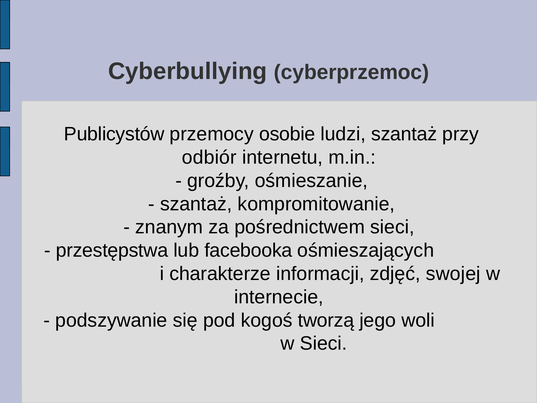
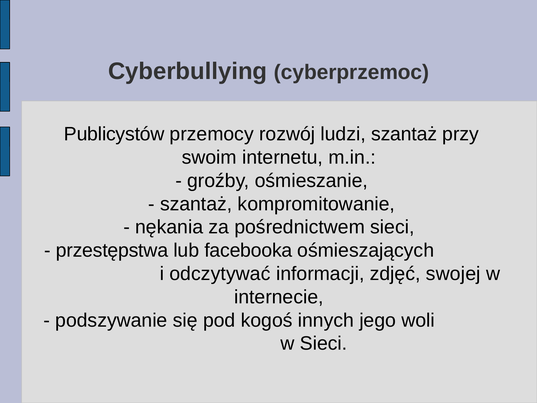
osobie: osobie -> rozwój (287, 134)
odbiór: odbiór -> swoim (209, 157)
znanym: znanym -> nękania (169, 227)
charakterze: charakterze -> odczytywać (220, 274)
tworzą: tworzą -> innych (326, 320)
